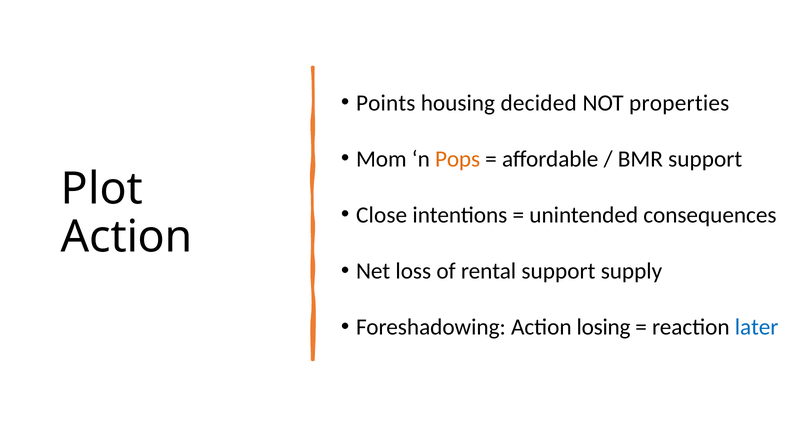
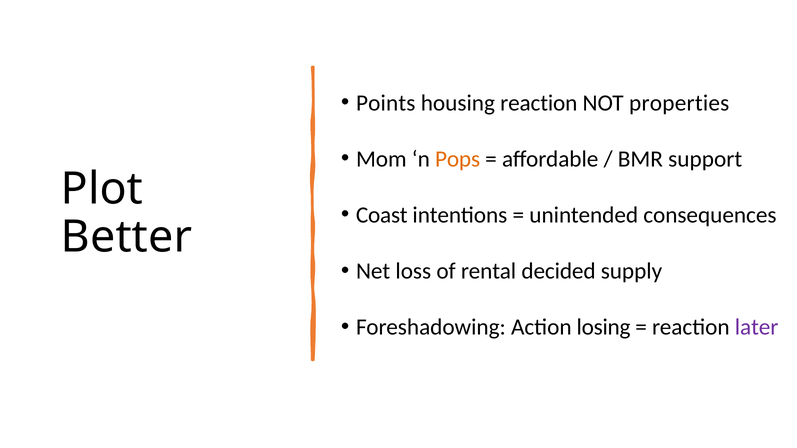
housing decided: decided -> reaction (539, 103)
Close: Close -> Coast (382, 215)
Action: Action -> Better (126, 237)
rental support: support -> decided (559, 271)
later colour: blue -> purple (757, 328)
